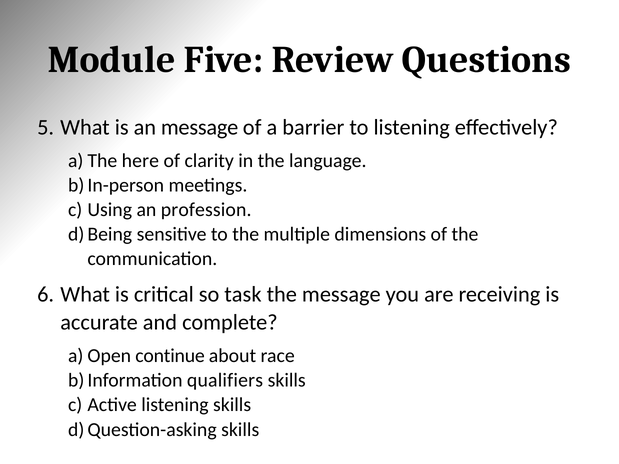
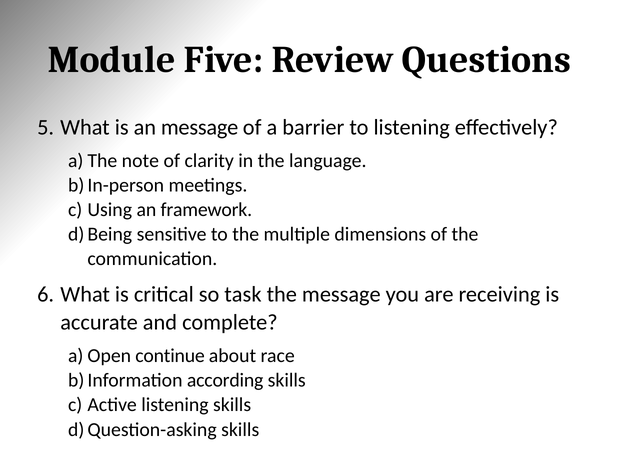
here: here -> note (140, 161)
profession: profession -> framework (206, 210)
qualifiers: qualifiers -> according (225, 381)
